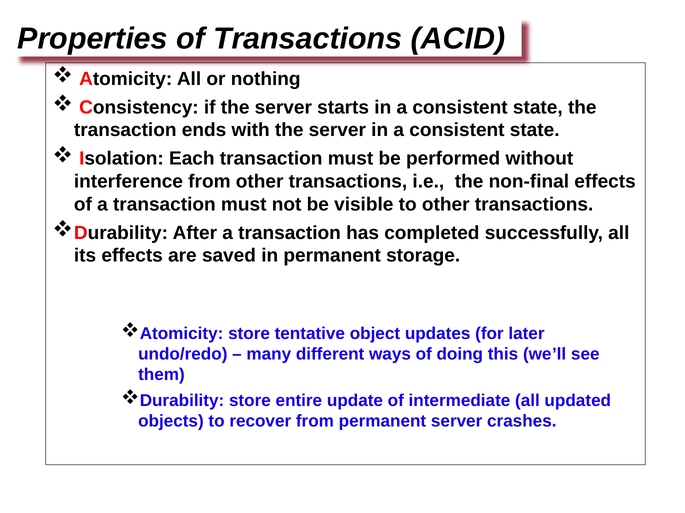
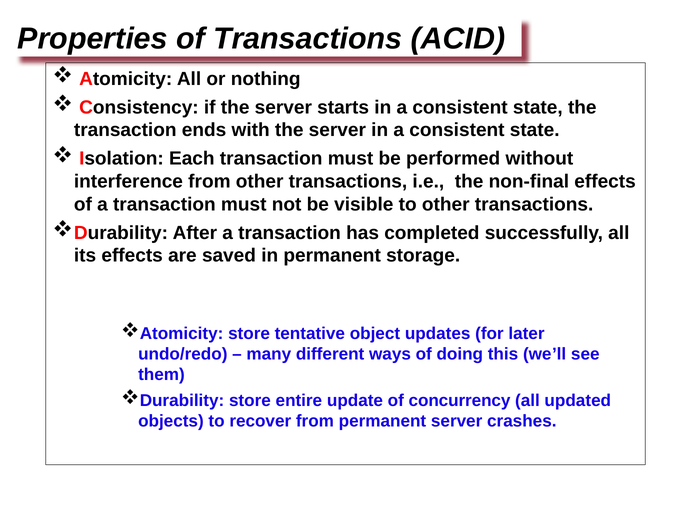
intermediate: intermediate -> concurrency (460, 401)
